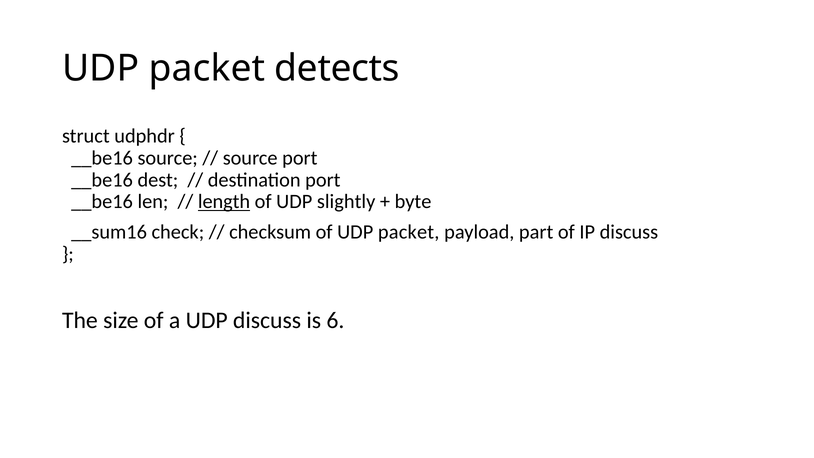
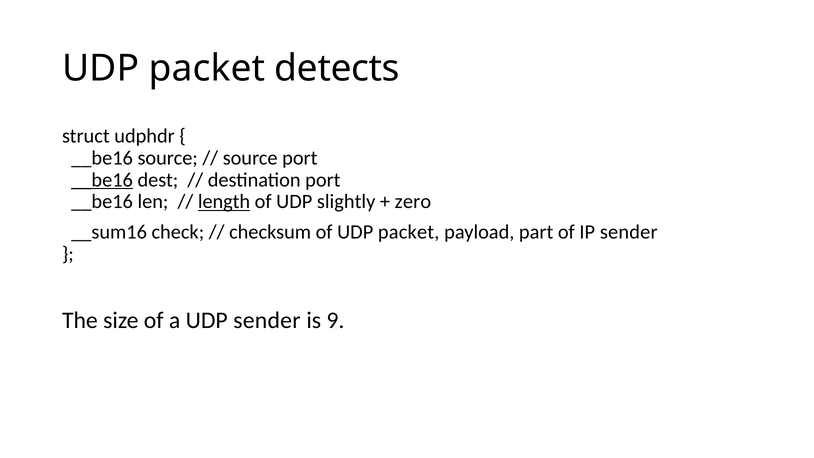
__be16 underline: none -> present (102, 180)
byte: byte -> zero (413, 202)
IP discuss: discuss -> sender (629, 232)
UDP discuss: discuss -> sender (267, 321)
6: 6 -> 9 (335, 321)
